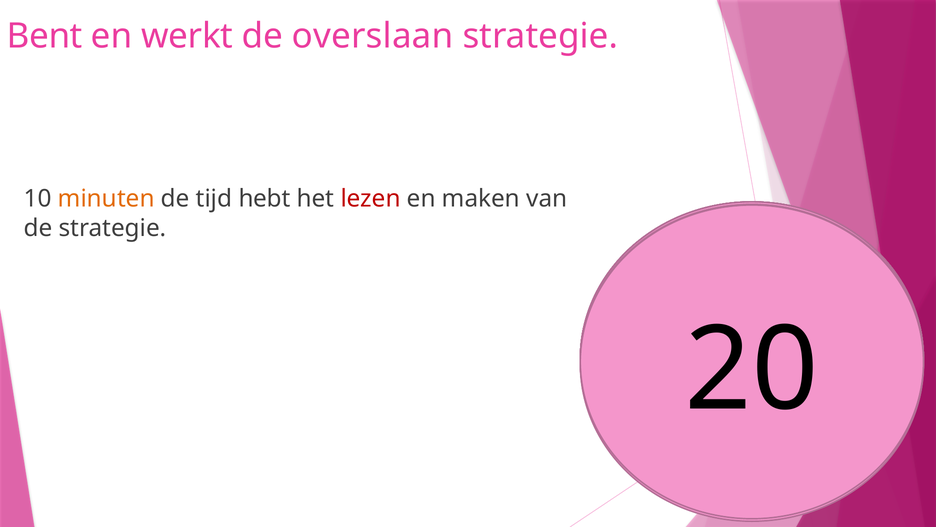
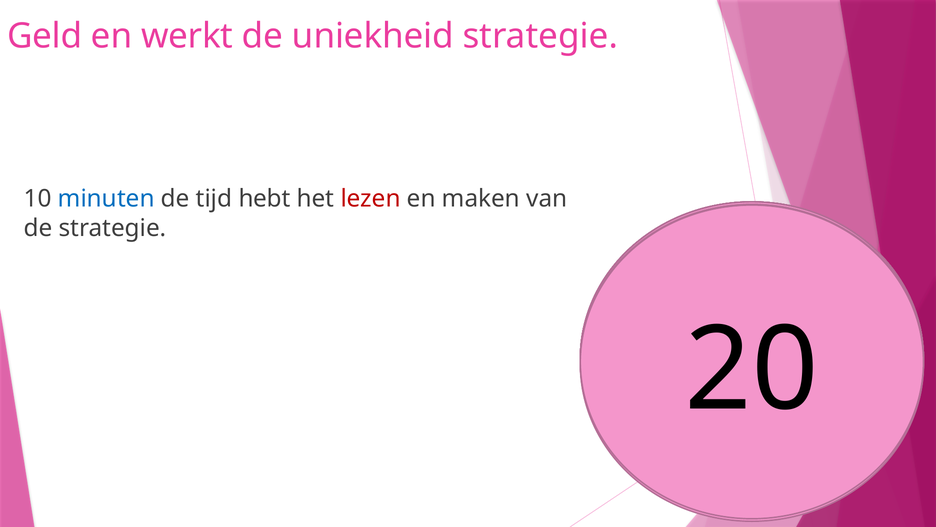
Bent: Bent -> Geld (45, 36)
overslaan: overslaan -> uniekheid (373, 36)
minuten colour: orange -> blue (106, 199)
